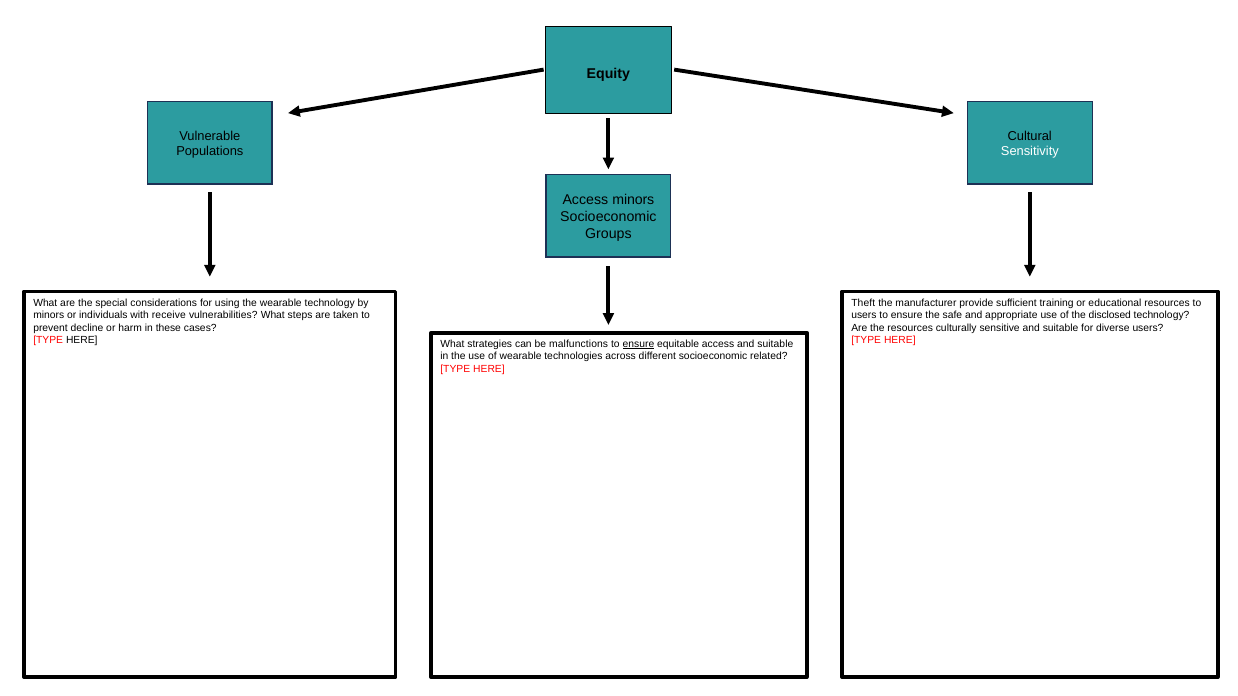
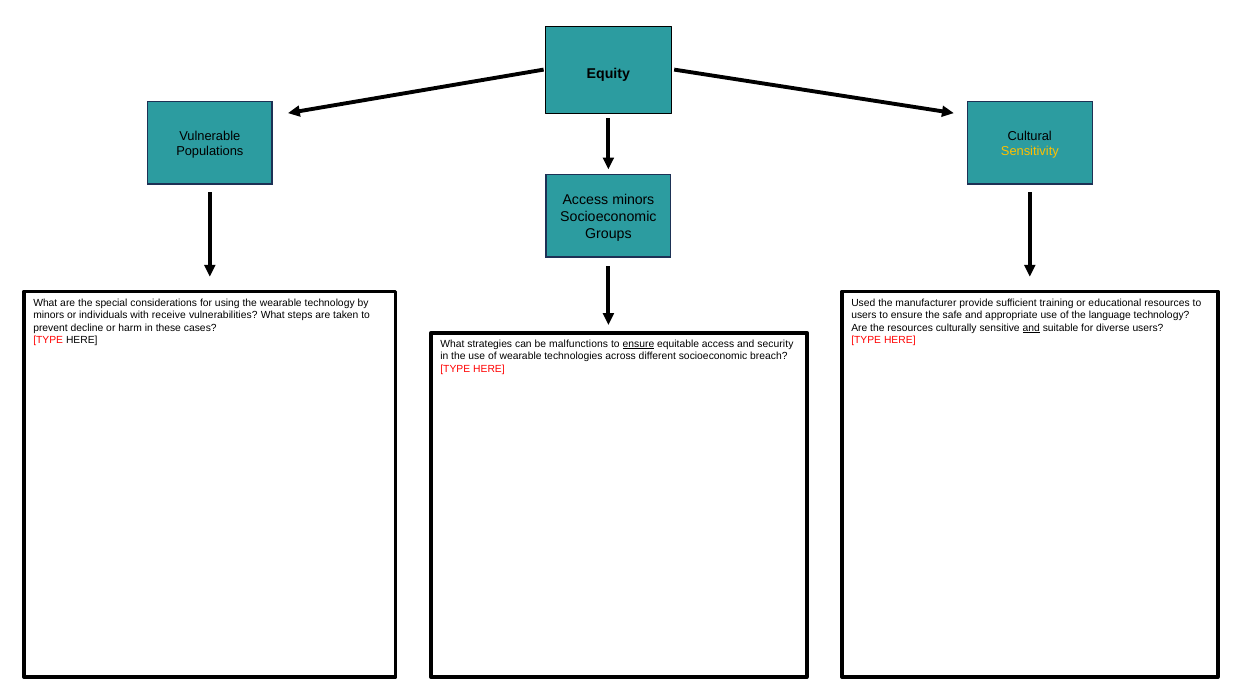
Sensitivity colour: white -> yellow (1030, 151)
Theft: Theft -> Used (863, 303)
disclosed: disclosed -> language (1110, 316)
and underline: none -> present (1031, 328)
access and suitable: suitable -> security (775, 344)
related: related -> breach (769, 357)
